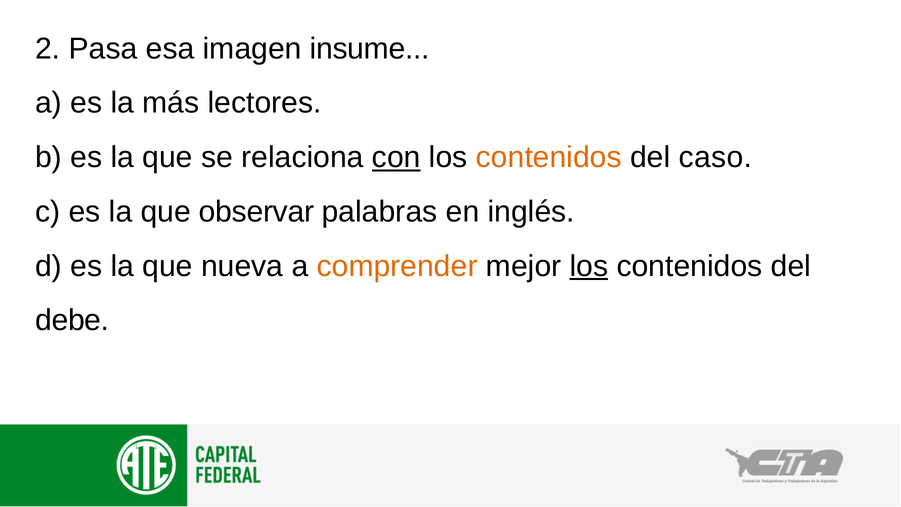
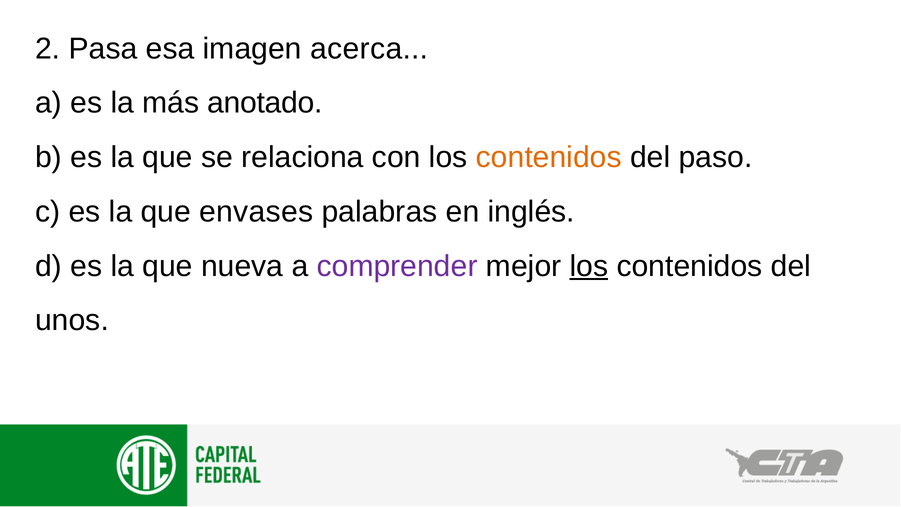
insume: insume -> acerca (369, 49)
lectores: lectores -> anotado (265, 103)
con underline: present -> none (396, 157)
caso: caso -> paso (716, 157)
observar: observar -> envases (256, 212)
comprender colour: orange -> purple (397, 266)
debe: debe -> unos (72, 320)
